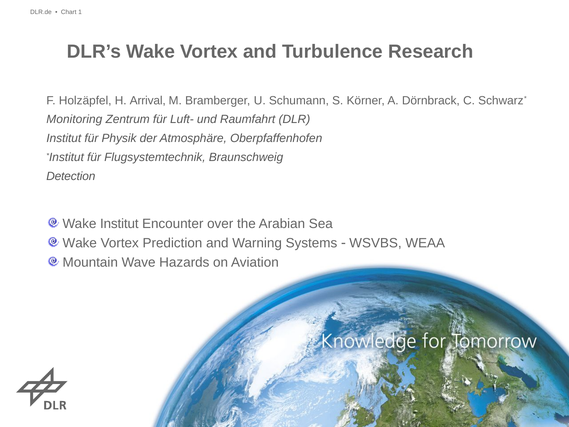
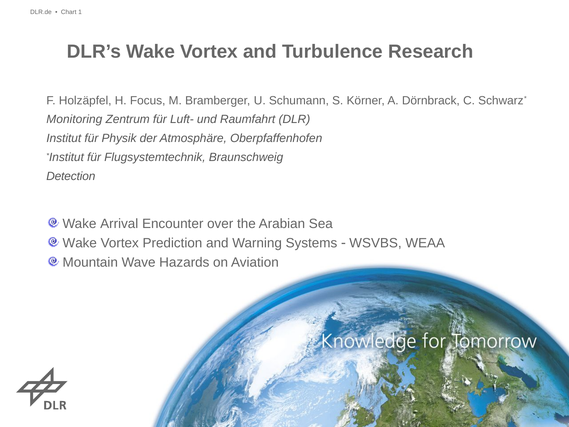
Arrival: Arrival -> Focus (148, 100)
Wake Institut: Institut -> Arrival (119, 224)
